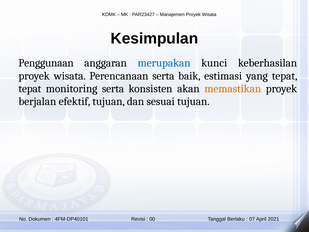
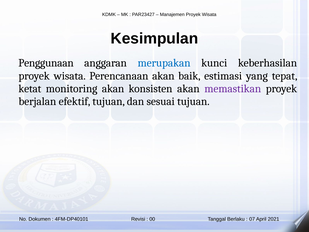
Perencanaan serta: serta -> akan (163, 76)
tepat: tepat -> ketat (30, 89)
monitoring serta: serta -> akan (113, 89)
memastikan colour: orange -> purple (233, 89)
